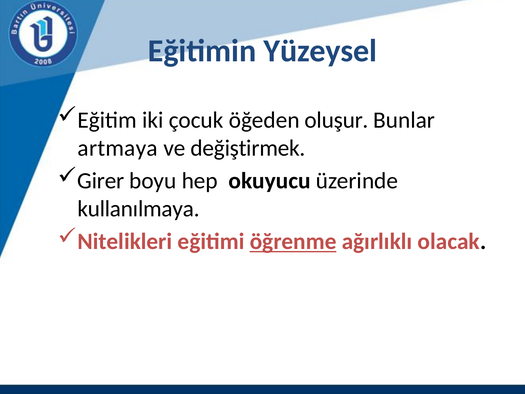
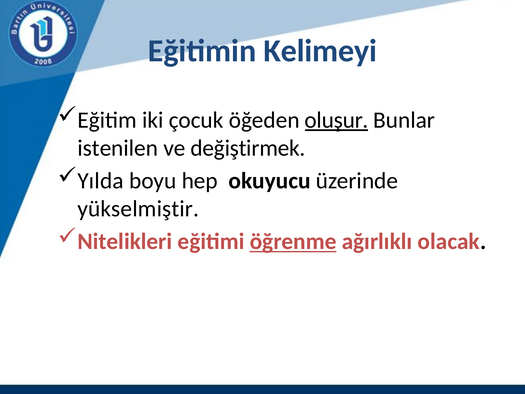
Yüzeysel: Yüzeysel -> Kelimeyi (320, 51)
oluşur underline: none -> present (337, 120)
artmaya: artmaya -> istenilen (118, 148)
Girer: Girer -> Yılda (101, 181)
kullanılmaya: kullanılmaya -> yükselmiştir (138, 209)
